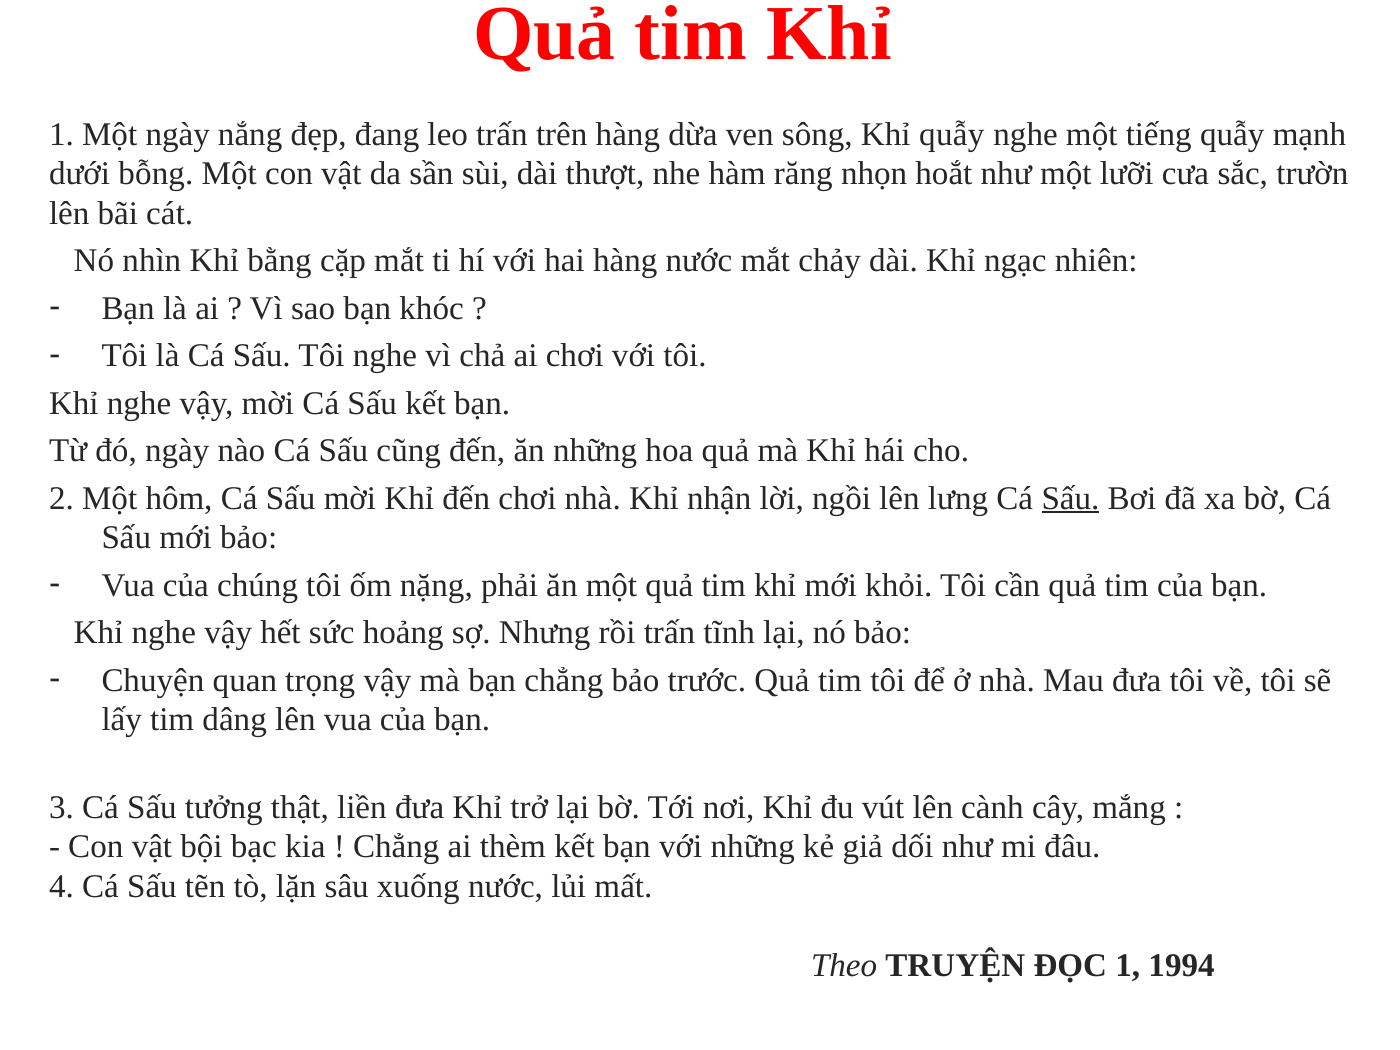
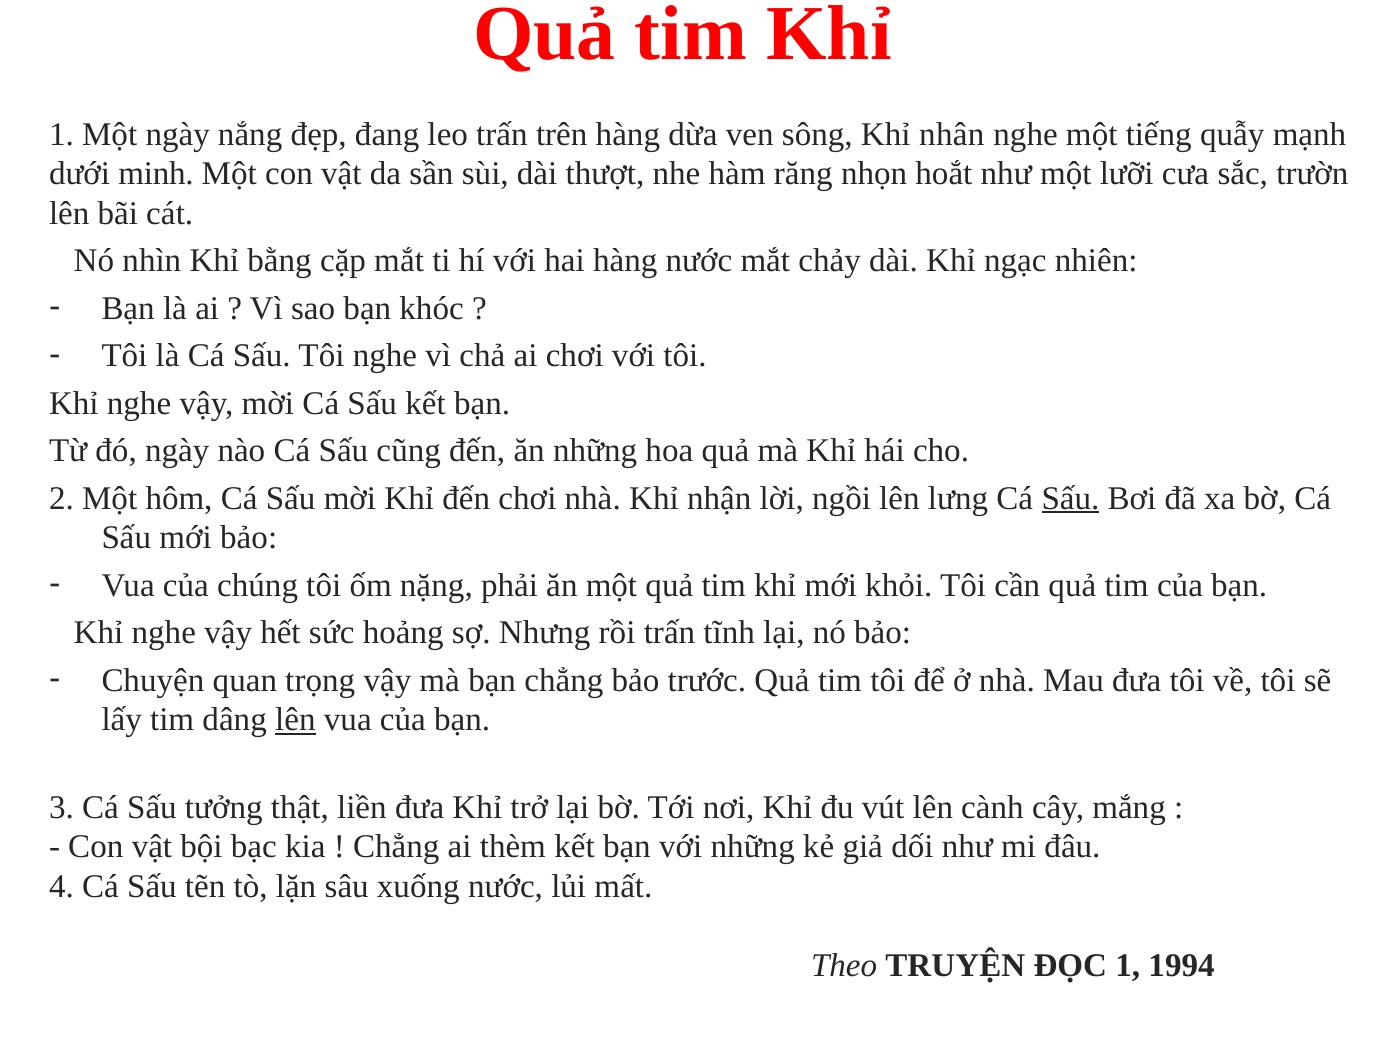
Khỉ quẫy: quẫy -> nhân (952, 134)
bỗng: bỗng -> minh (156, 174)
lên underline: none -> present (295, 720)
